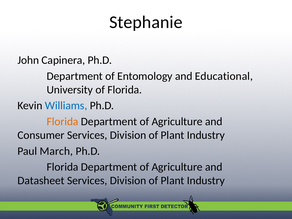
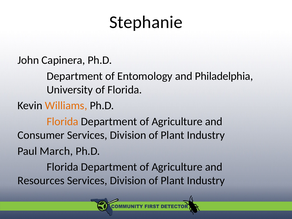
Educational: Educational -> Philadelphia (224, 76)
Williams colour: blue -> orange (66, 106)
Datasheet: Datasheet -> Resources (41, 181)
